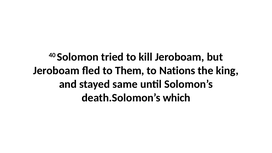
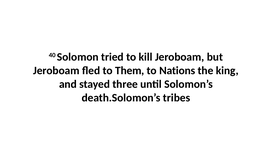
same: same -> three (125, 84)
which: which -> tribes (177, 98)
